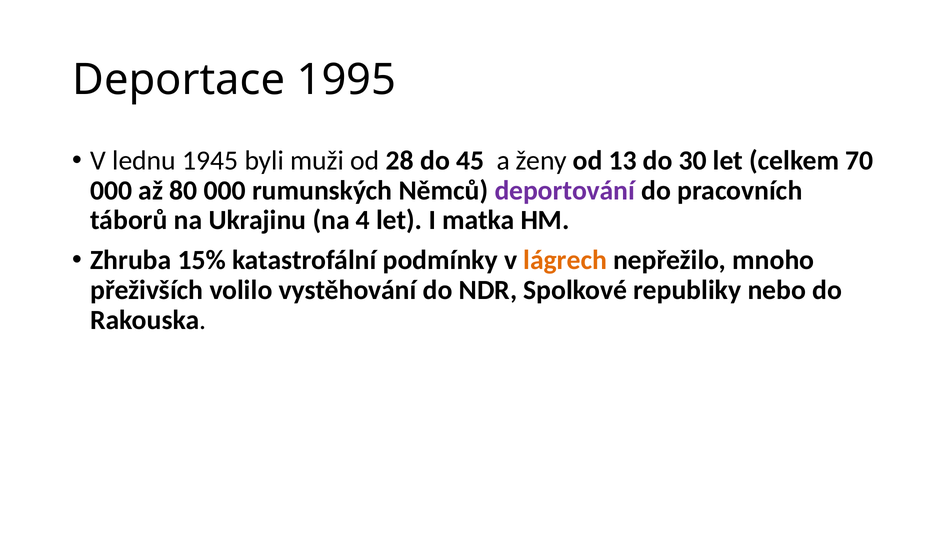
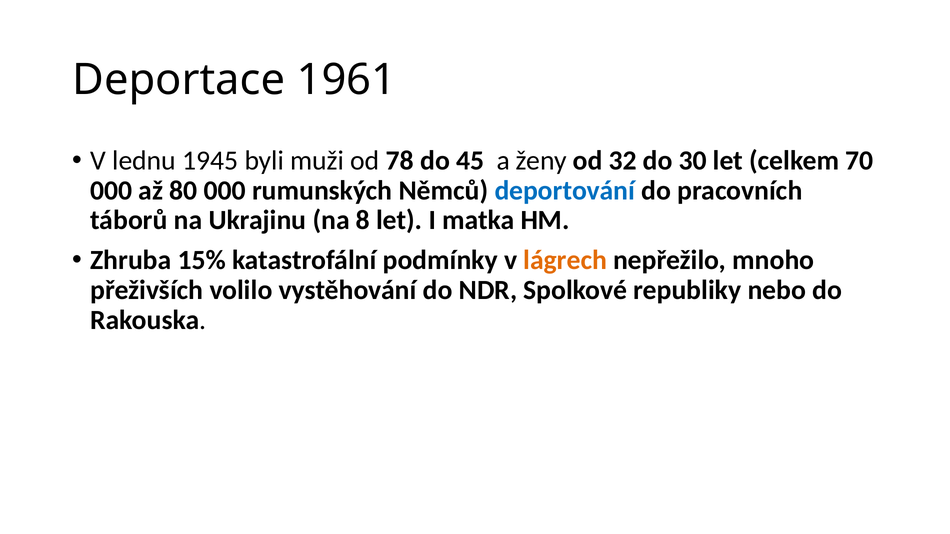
1995: 1995 -> 1961 (346, 80)
28: 28 -> 78 (400, 161)
13: 13 -> 32 (623, 161)
deportování colour: purple -> blue (565, 191)
4: 4 -> 8 (363, 220)
